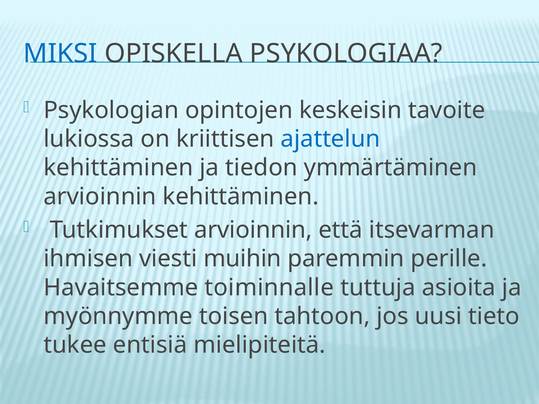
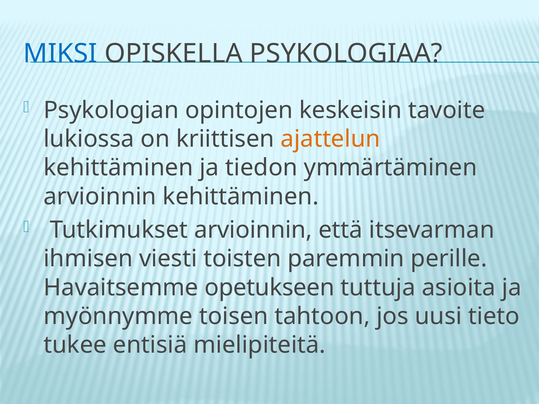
ajattelun colour: blue -> orange (330, 139)
muihin: muihin -> toisten (242, 259)
toiminnalle: toiminnalle -> opetukseen (270, 288)
